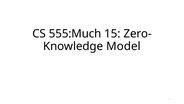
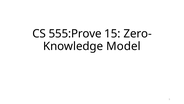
555:Much: 555:Much -> 555:Prove (75, 34)
